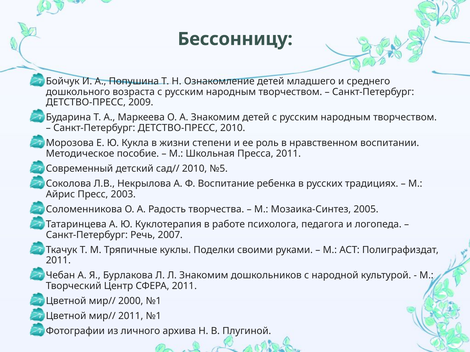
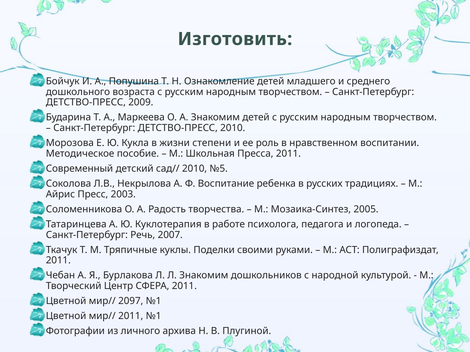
Бессонницу: Бессонницу -> Изготовить (235, 39)
2000: 2000 -> 2097 (131, 301)
